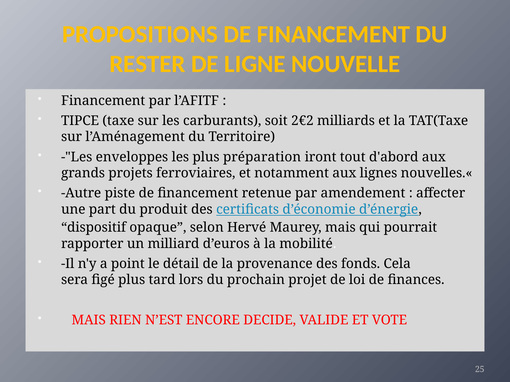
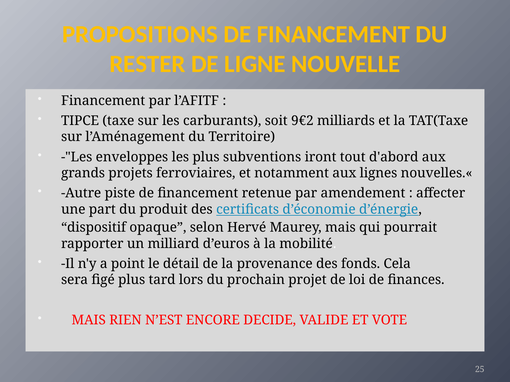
2€2: 2€2 -> 9€2 (302, 121)
préparation: préparation -> subventions (262, 157)
